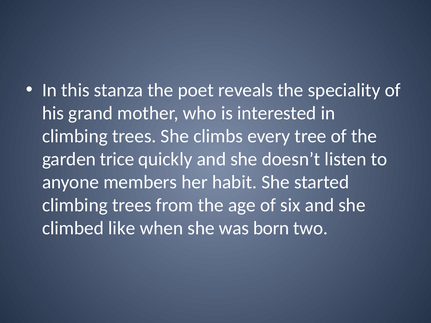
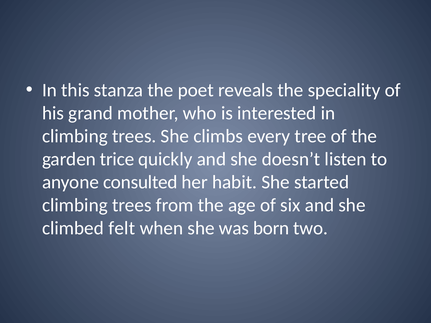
members: members -> consulted (140, 182)
like: like -> felt (122, 228)
